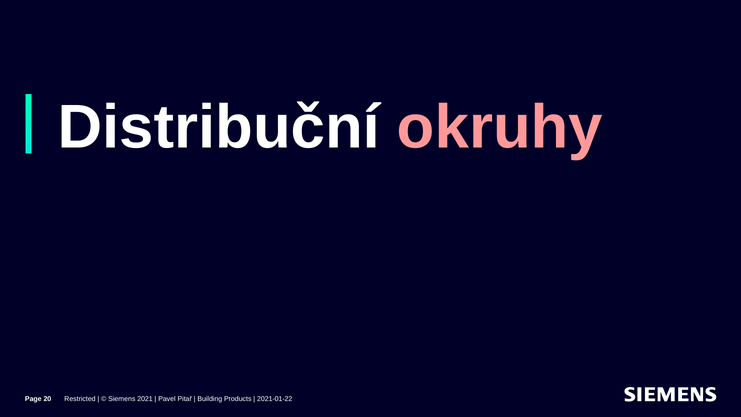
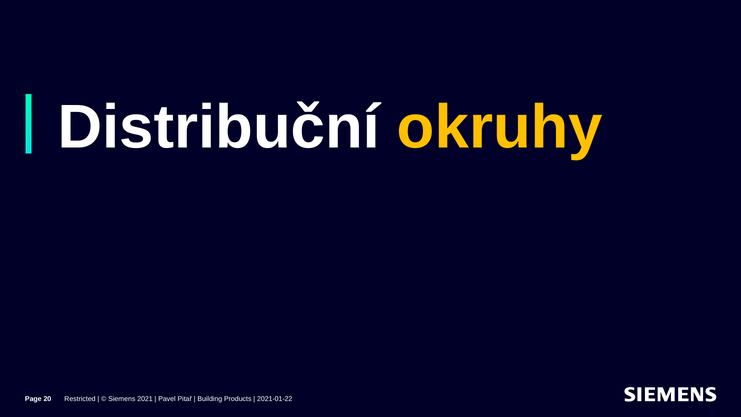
okruhy colour: pink -> yellow (500, 127)
